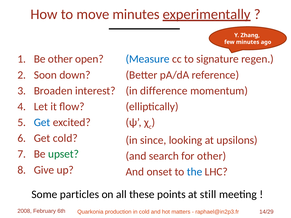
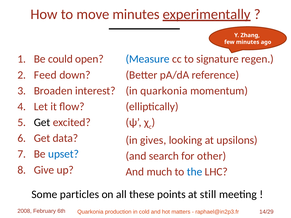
Be other: other -> could (60, 59)
Soon: Soon -> Feed (45, 75)
in difference: difference -> quarkonia (164, 91)
Get colour: blue -> black (42, 123)
Get cold: cold -> data (65, 138)
since: since -> gives (153, 140)
upset colour: green -> blue (64, 154)
onset: onset -> much (159, 172)
